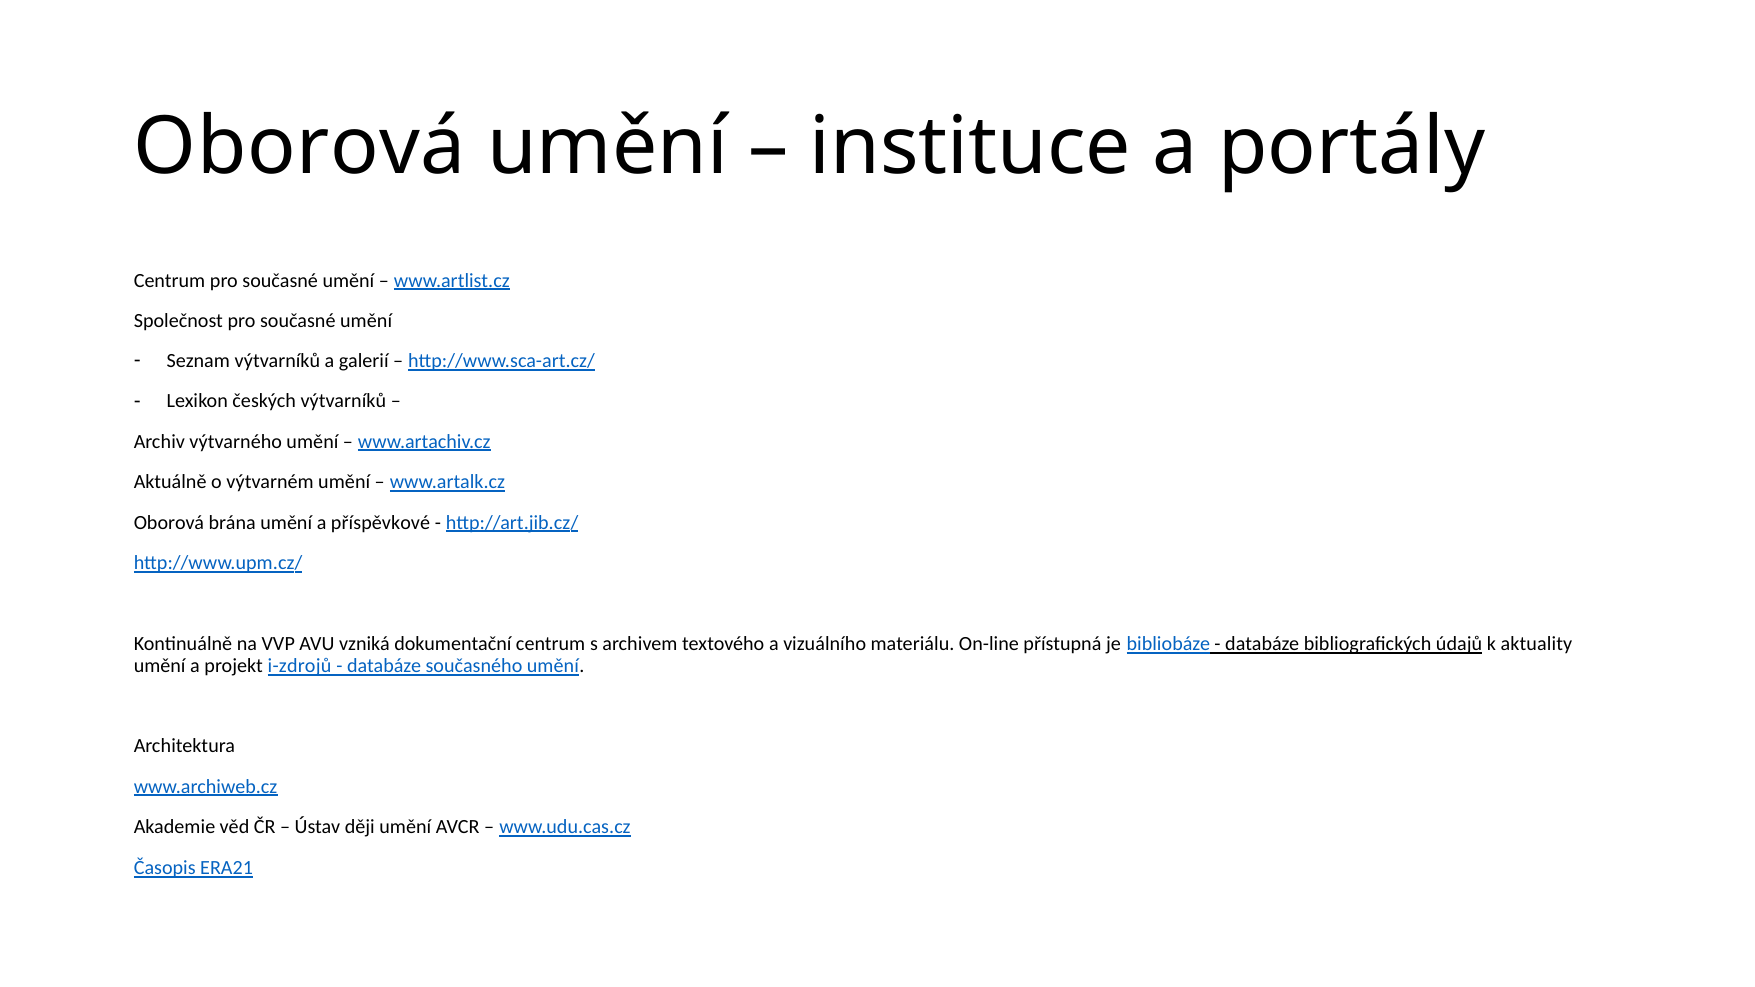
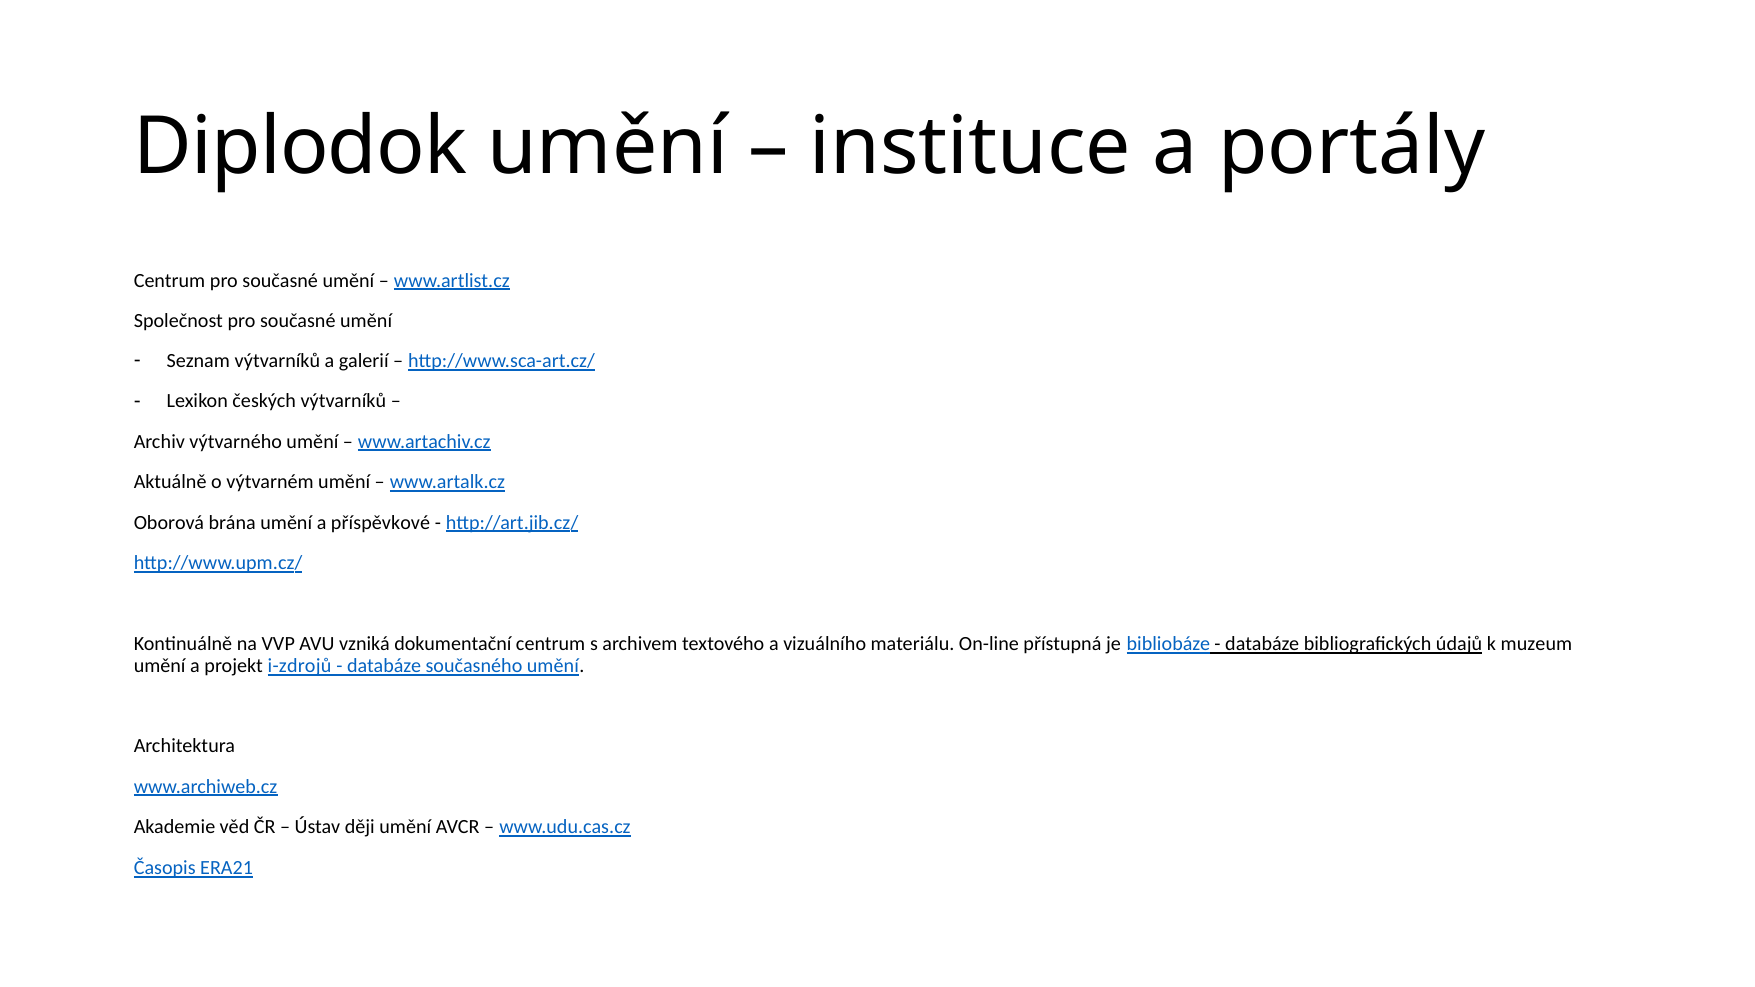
Oborová: Oborová -> Diplodok (300, 147)
aktuality: aktuality -> muzeum (1536, 644)
